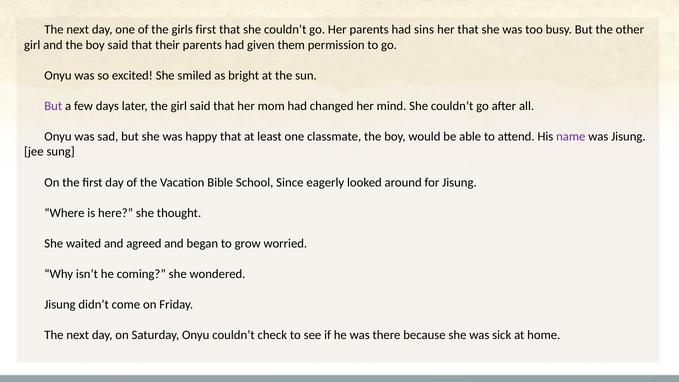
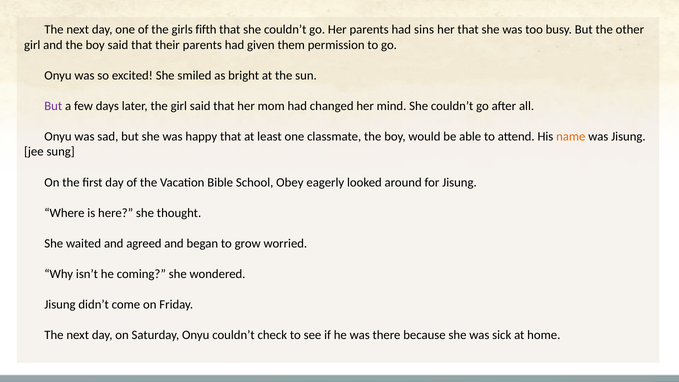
girls first: first -> fifth (206, 30)
name colour: purple -> orange (571, 136)
Since: Since -> Obey (290, 182)
